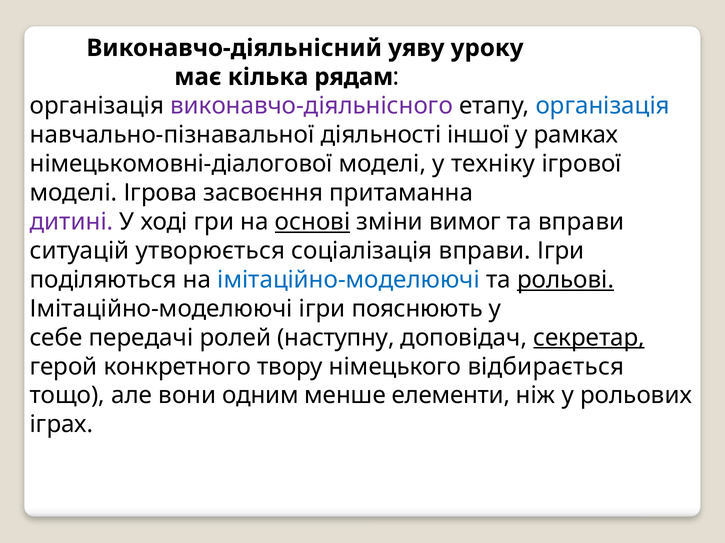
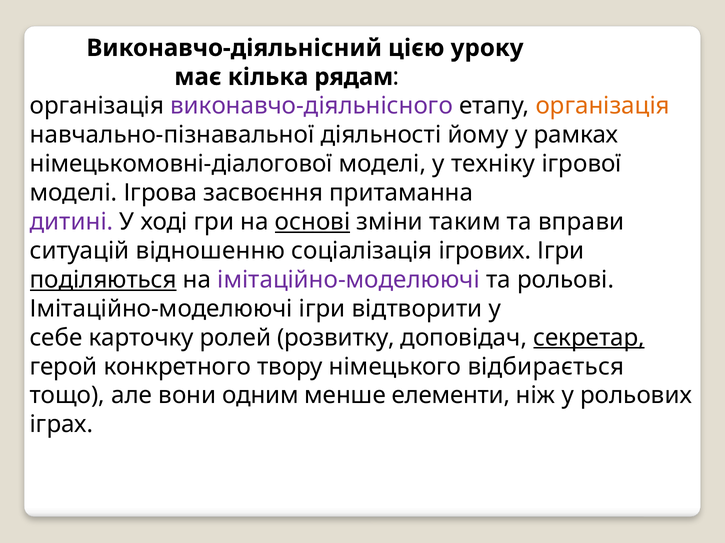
уяву: уяву -> цією (416, 48)
організація colour: blue -> orange (603, 106)
іншої: іншої -> йому (478, 135)
вимог: вимог -> таким (465, 222)
утворюється: утворюється -> відношенню (210, 251)
соціалізація вправи: вправи -> ігрових (485, 251)
поділяються underline: none -> present (103, 280)
імітаційно-моделюючі colour: blue -> purple (349, 280)
рольові underline: present -> none (566, 280)
пояснюють: пояснюють -> відтворити (417, 309)
передачі: передачі -> карточку (141, 338)
наступну: наступну -> розвитку (336, 338)
